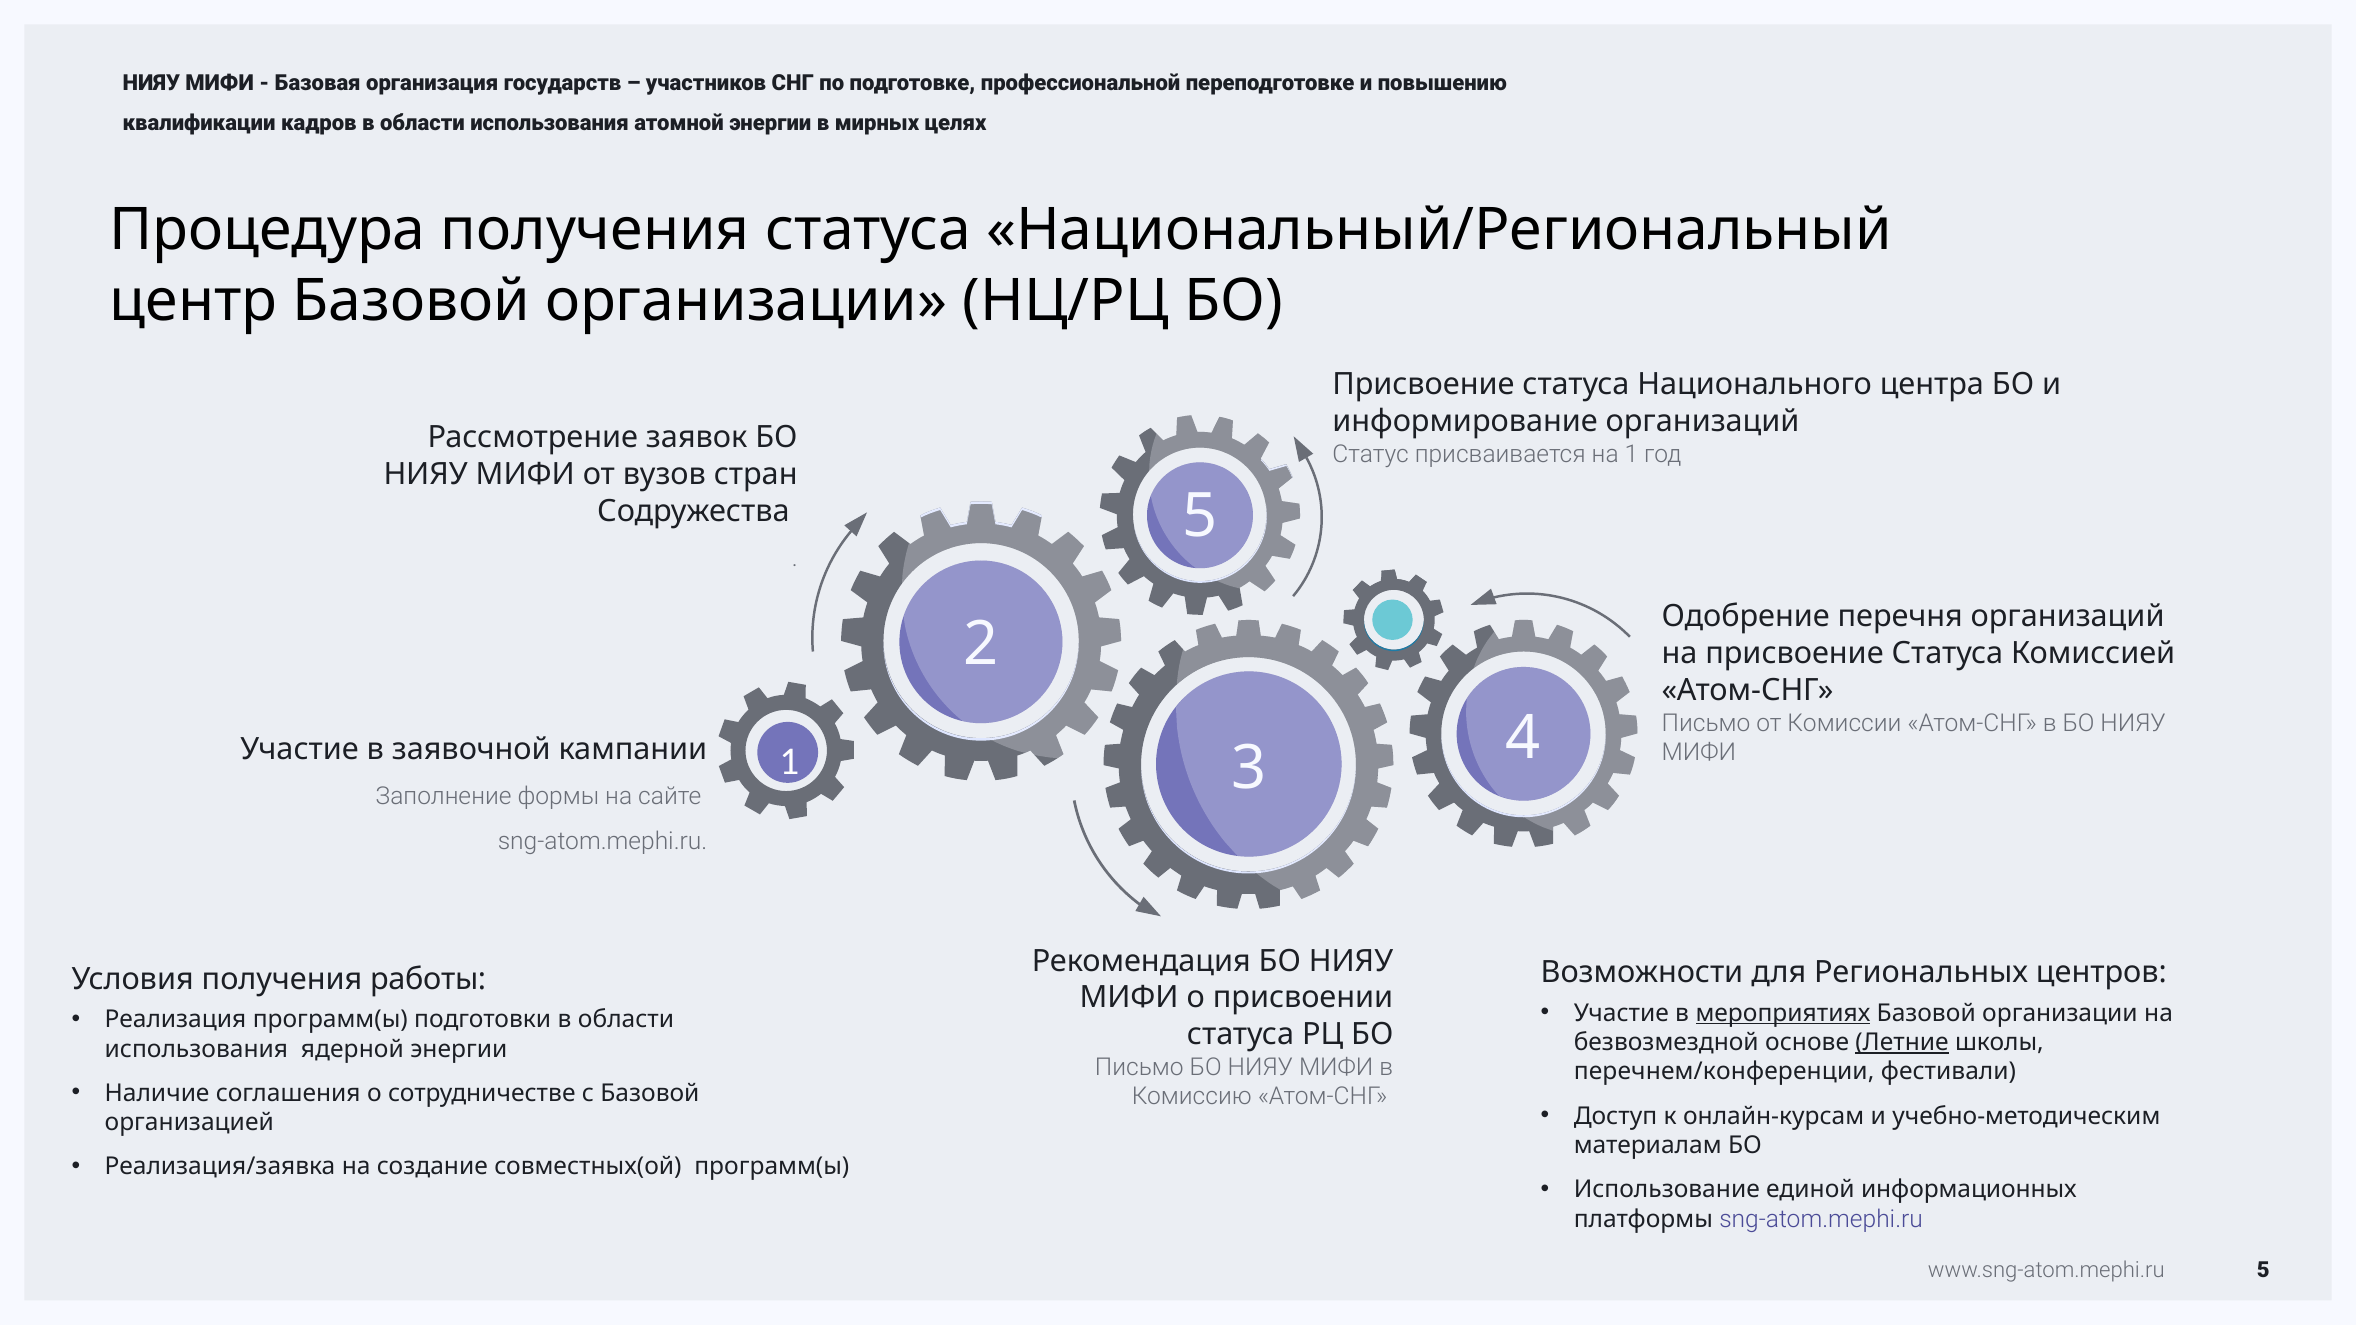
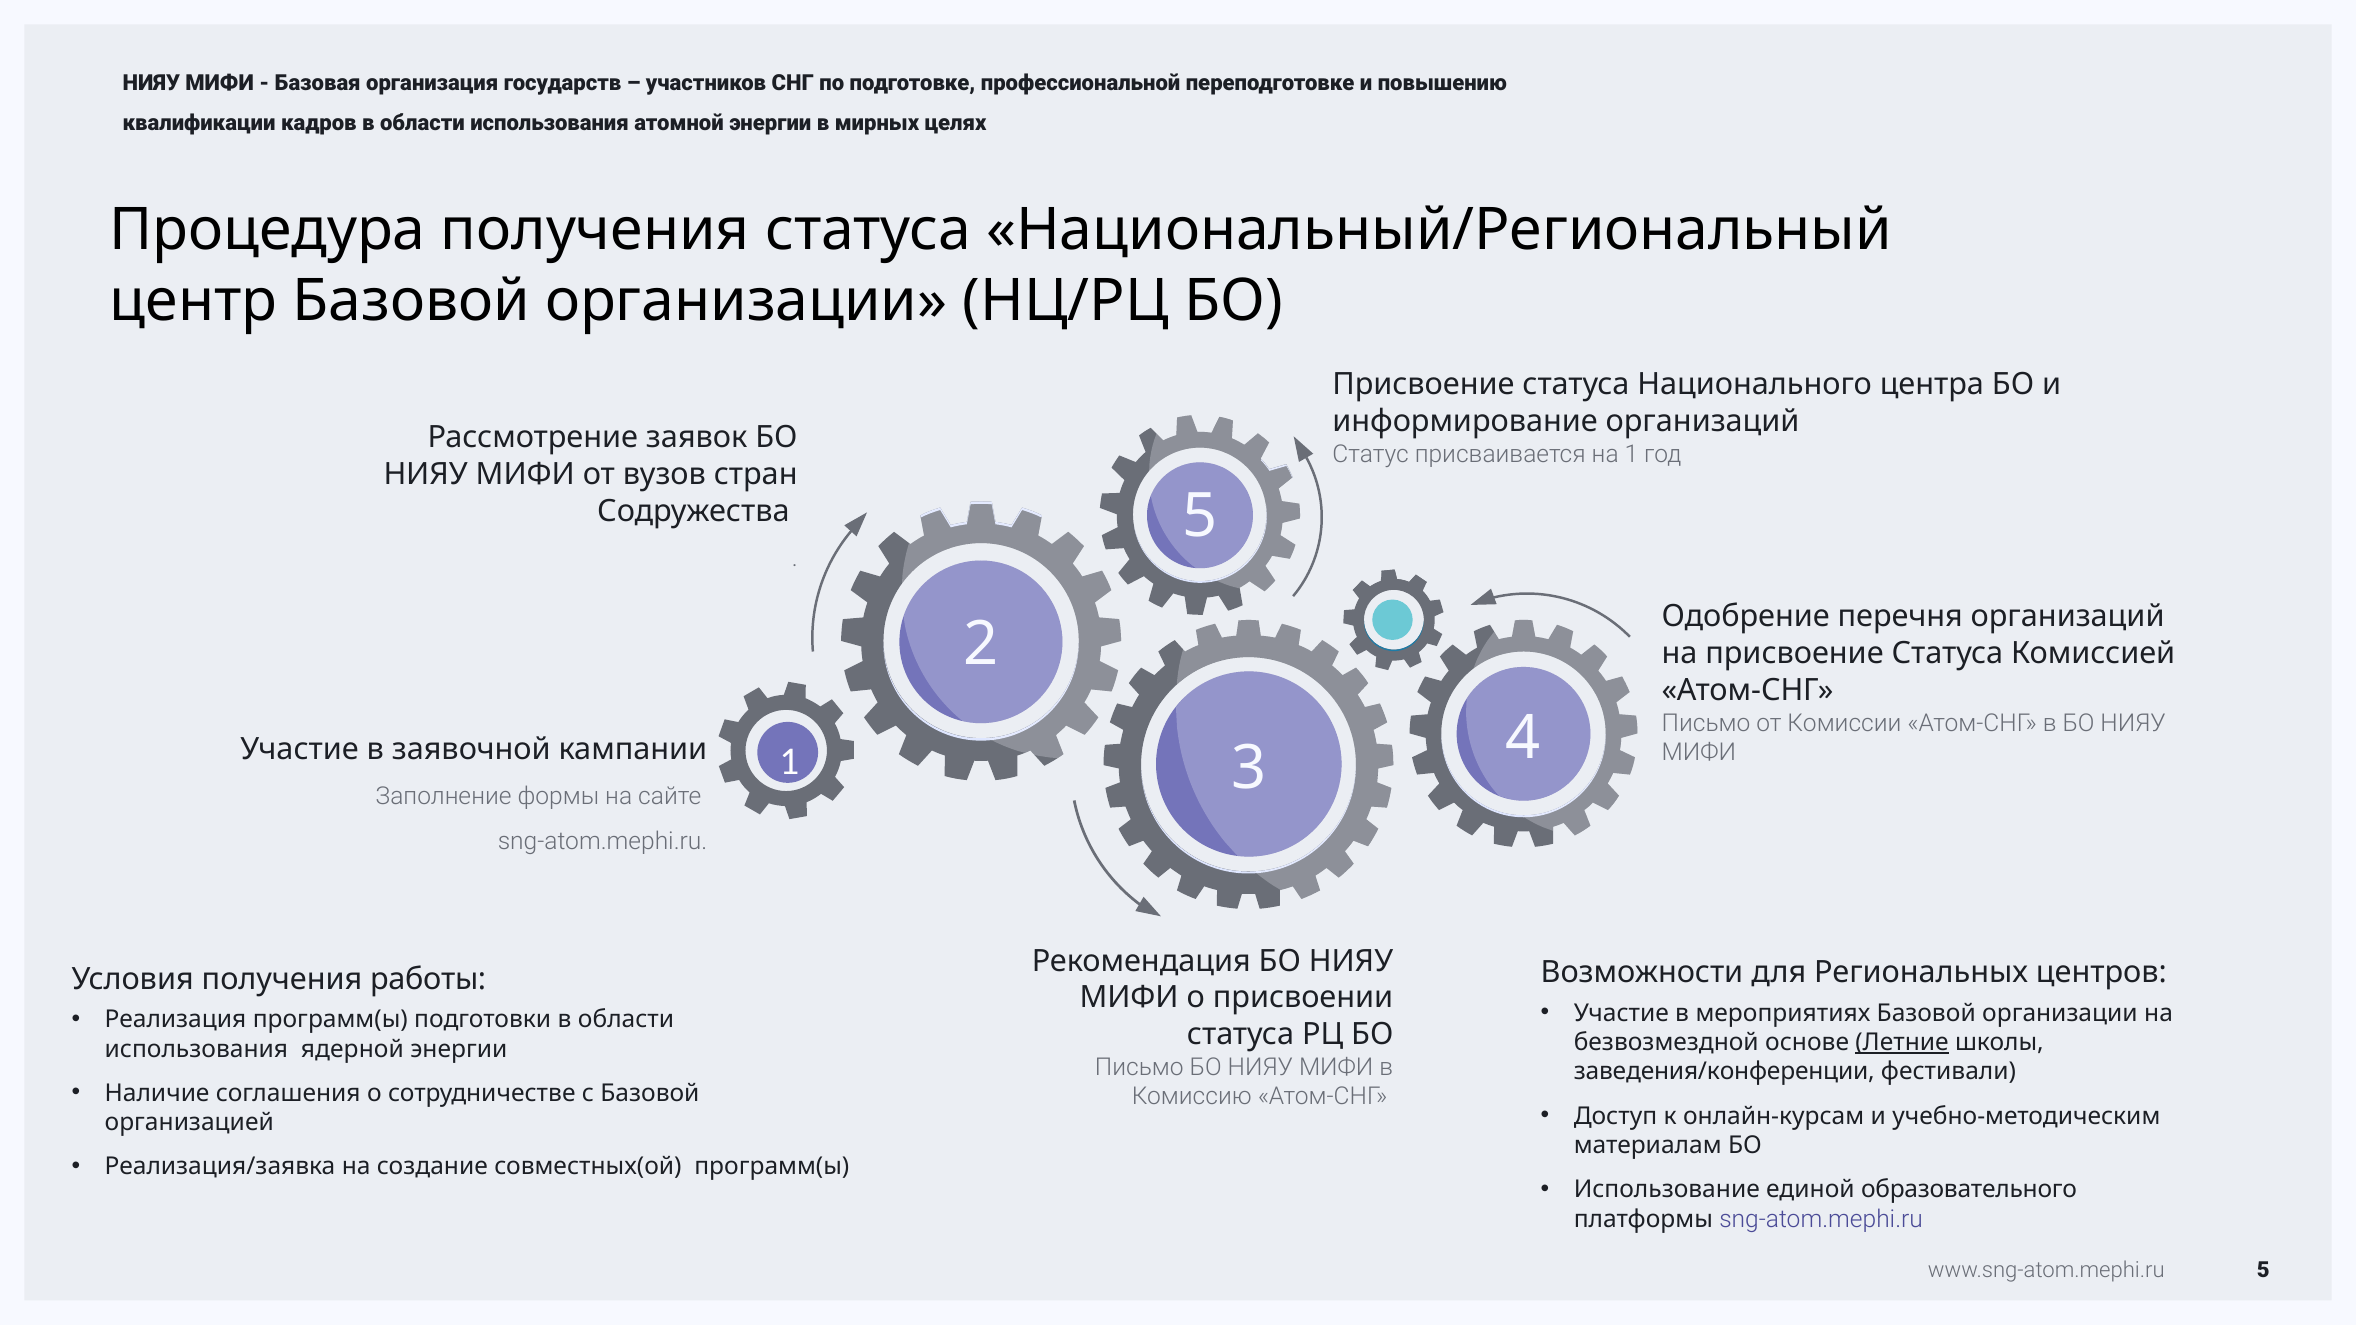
мероприятиях underline: present -> none (1783, 1013)
перечнем/конференции: перечнем/конференции -> заведения/конференции (1724, 1072)
информационных: информационных -> образовательного (1969, 1190)
